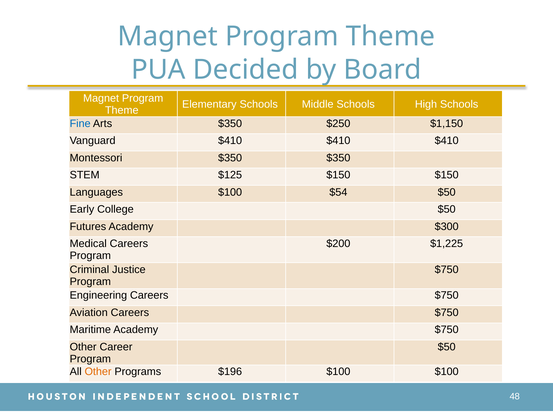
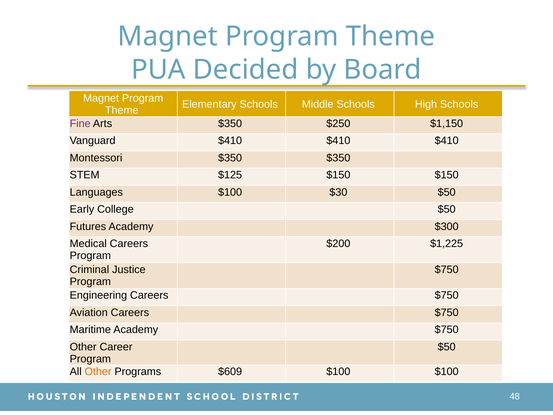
Fine colour: blue -> purple (80, 123)
$54: $54 -> $30 (338, 192)
$196: $196 -> $609 (230, 371)
